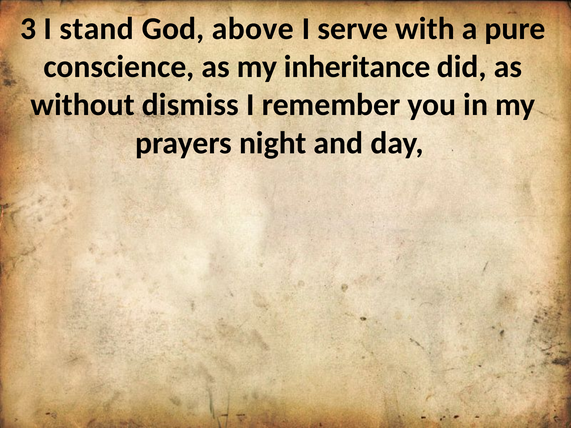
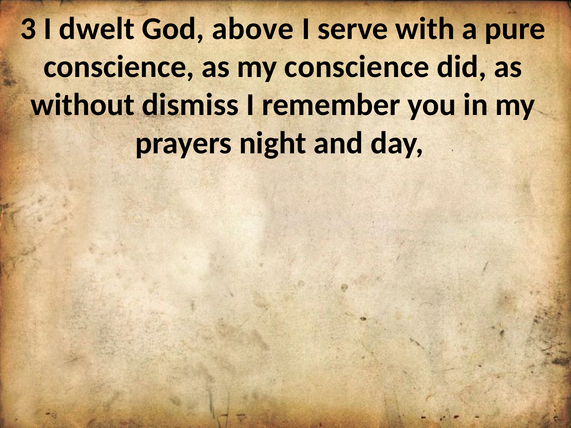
stand: stand -> dwelt (97, 29)
my inheritance: inheritance -> conscience (357, 67)
